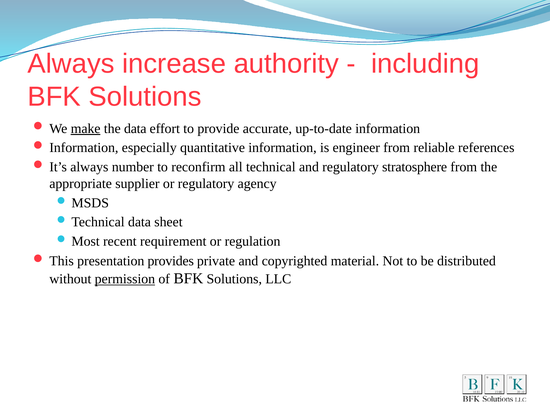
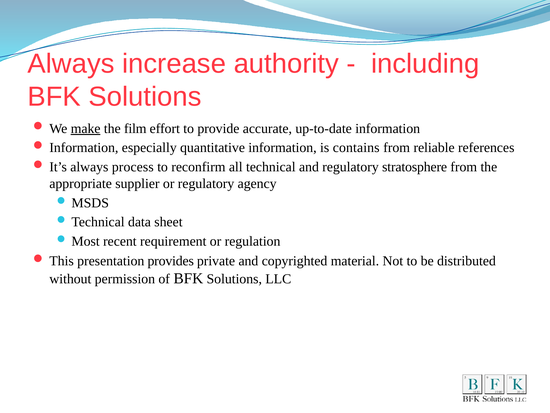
the data: data -> film (135, 128)
engineer: engineer -> contains (356, 148)
number: number -> process (133, 167)
permission underline: present -> none (125, 279)
